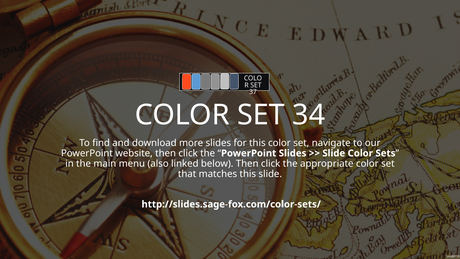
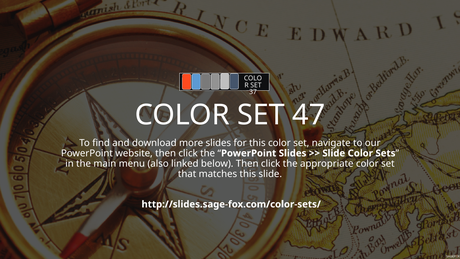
34: 34 -> 47 (309, 115)
